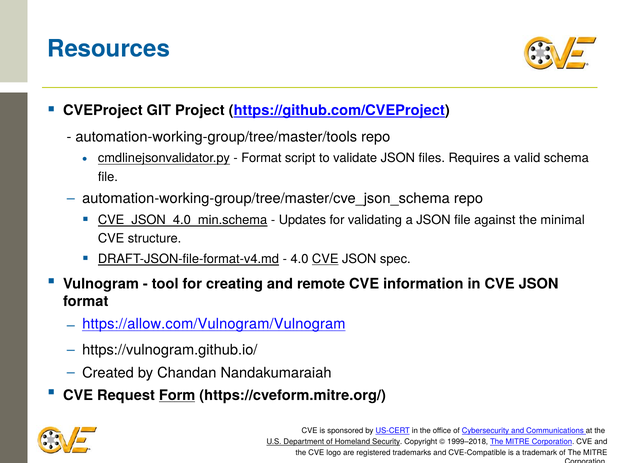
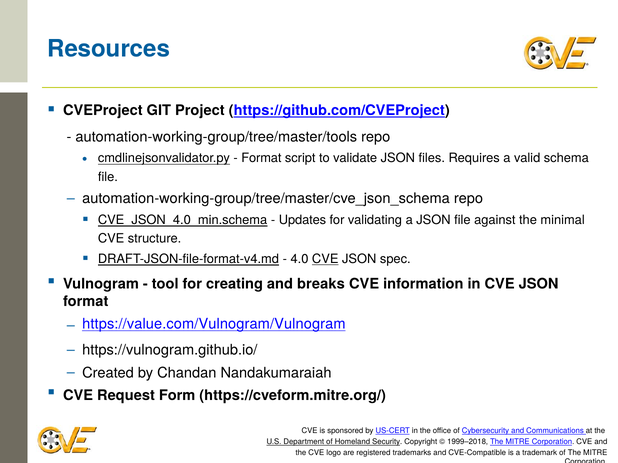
remote: remote -> breaks (321, 284)
https://allow.com/Vulnogram/Vulnogram: https://allow.com/Vulnogram/Vulnogram -> https://value.com/Vulnogram/Vulnogram (214, 324)
Form underline: present -> none (177, 396)
